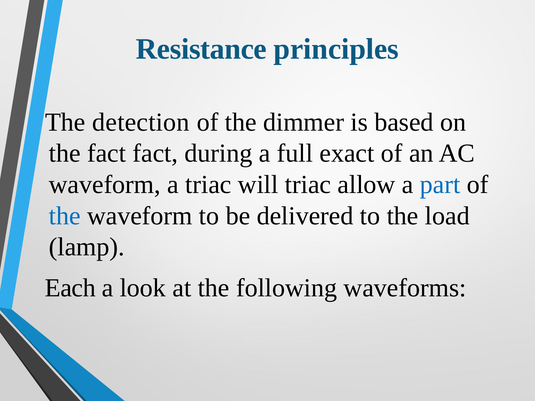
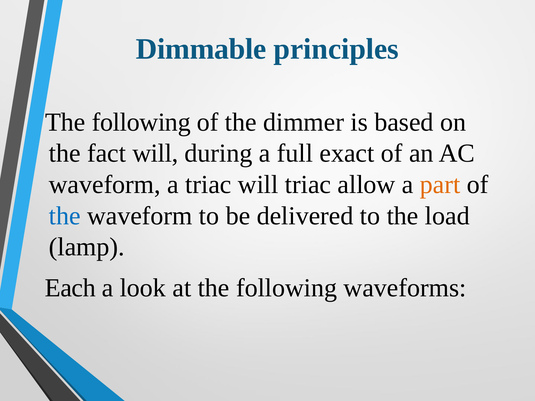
Resistance: Resistance -> Dimmable (201, 49)
detection: detection -> following (141, 122)
fact fact: fact -> will (155, 153)
part colour: blue -> orange (440, 185)
